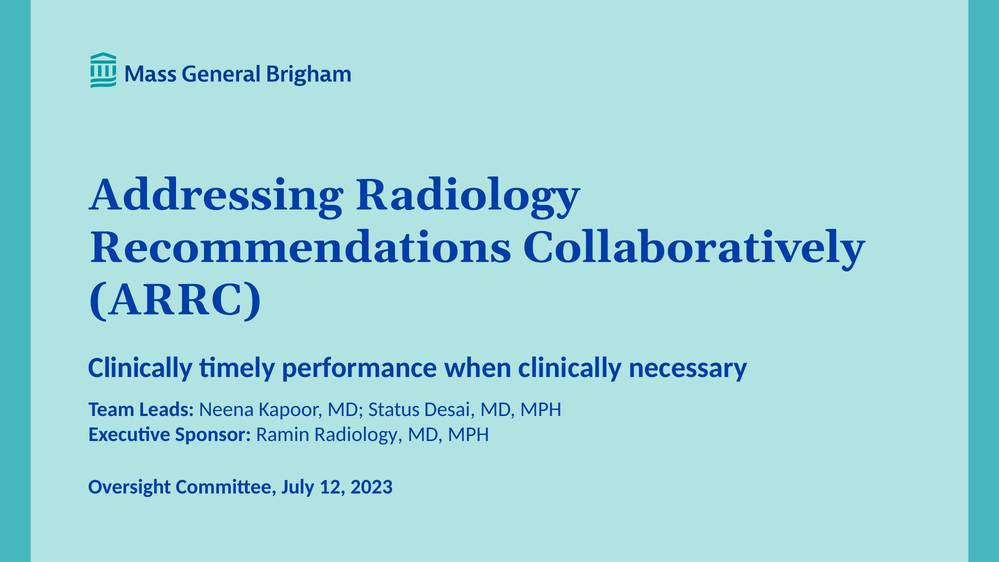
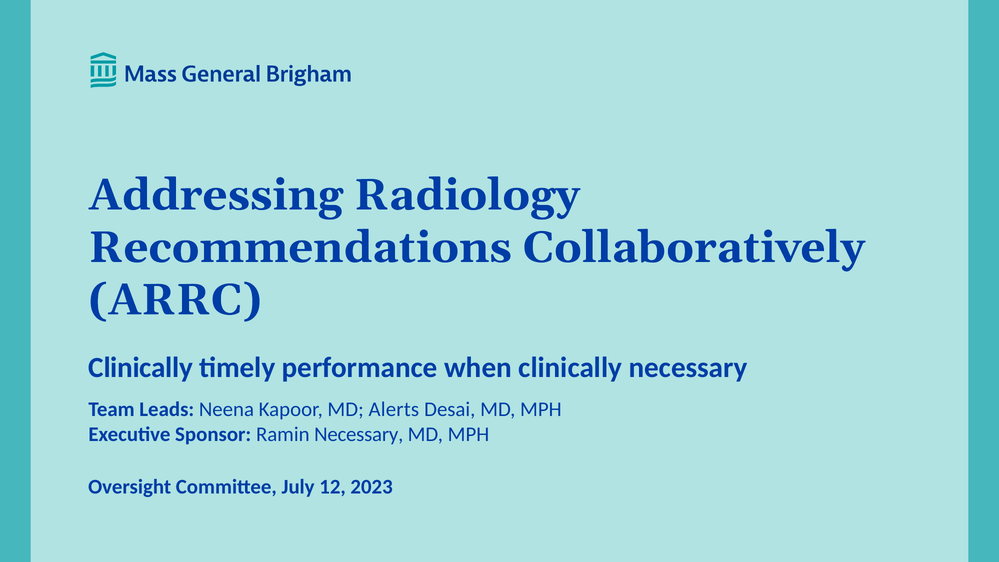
Status: Status -> Alerts (394, 410)
Ramin Radiology: Radiology -> Necessary (359, 435)
